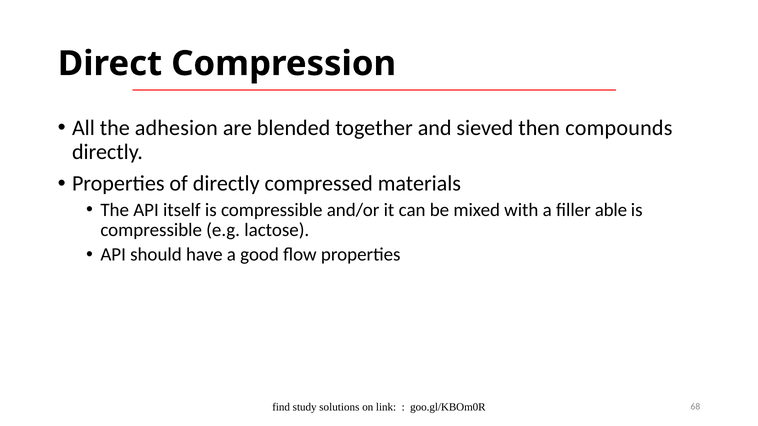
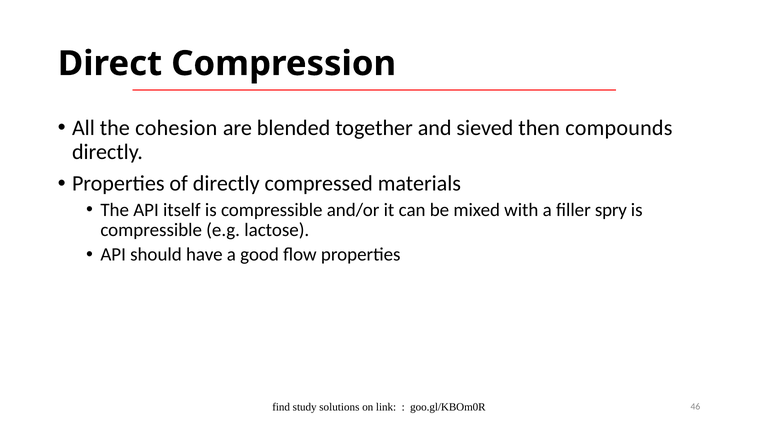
adhesion: adhesion -> cohesion (176, 128)
able: able -> spry (611, 210)
68: 68 -> 46 (695, 407)
